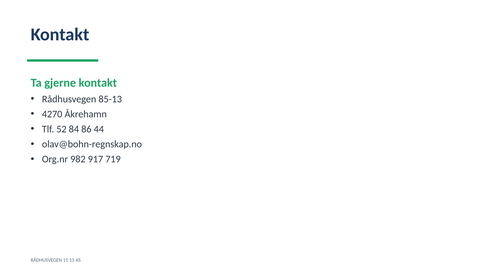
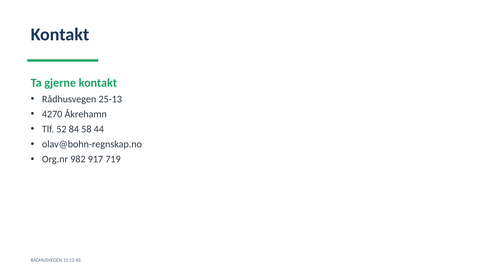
85-13: 85-13 -> 25-13 (110, 99)
86: 86 -> 58 (86, 129)
